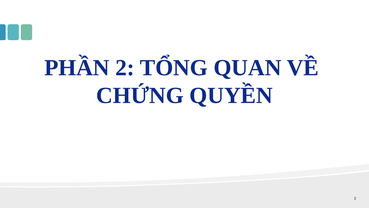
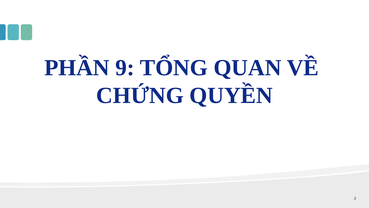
PHẦN 2: 2 -> 9 (125, 68)
